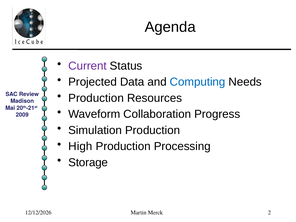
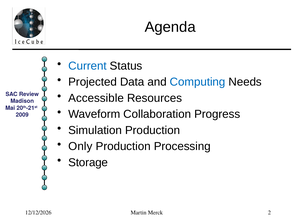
Current colour: purple -> blue (87, 66)
Production: Production -> Accessible (96, 98)
High: High -> Only (80, 146)
